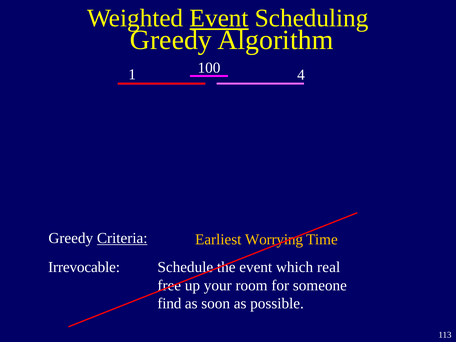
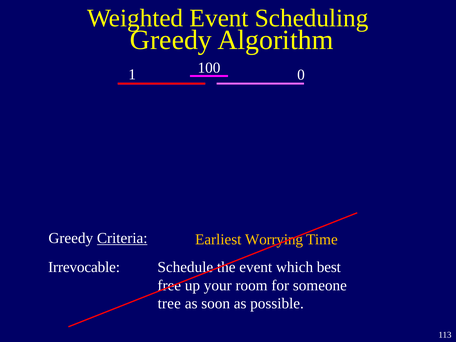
Event underline: present -> none (219, 18)
4: 4 -> 0 (301, 75)
real: real -> best (329, 267)
find: find -> tree (169, 304)
